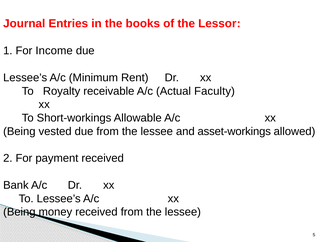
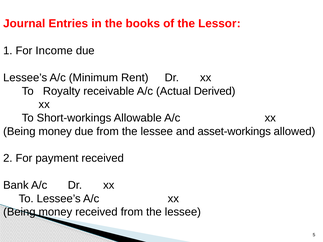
Faculty: Faculty -> Derived (215, 91)
vested: vested -> money (55, 132)
